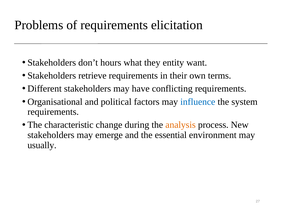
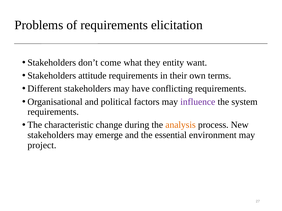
hours: hours -> come (111, 63)
retrieve: retrieve -> attitude (92, 76)
influence colour: blue -> purple (198, 102)
usually: usually -> project (42, 145)
